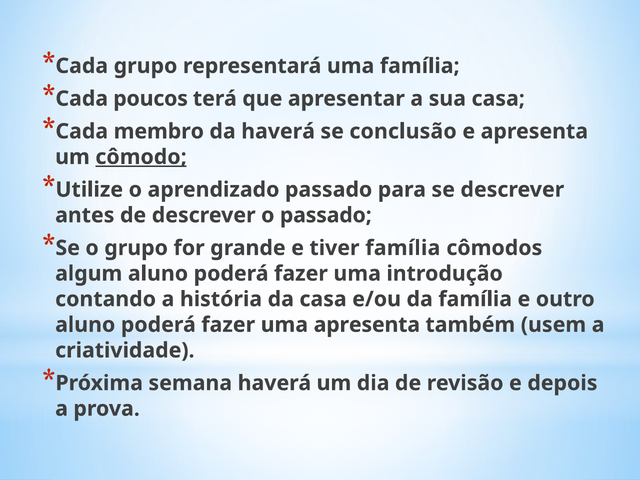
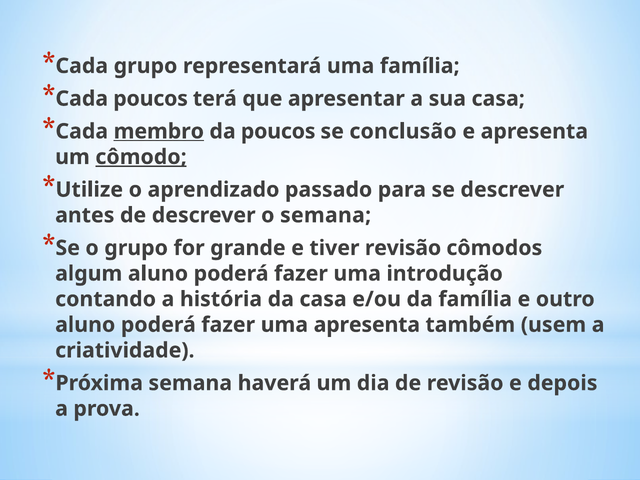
membro underline: none -> present (159, 131)
da haverá: haverá -> poucos (278, 131)
o passado: passado -> semana (326, 215)
tiver família: família -> revisão (403, 248)
